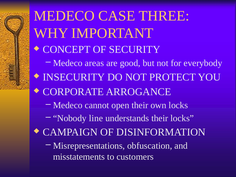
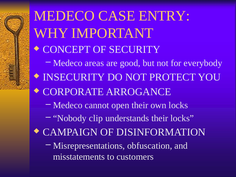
THREE: THREE -> ENTRY (164, 16)
line: line -> clip (96, 118)
